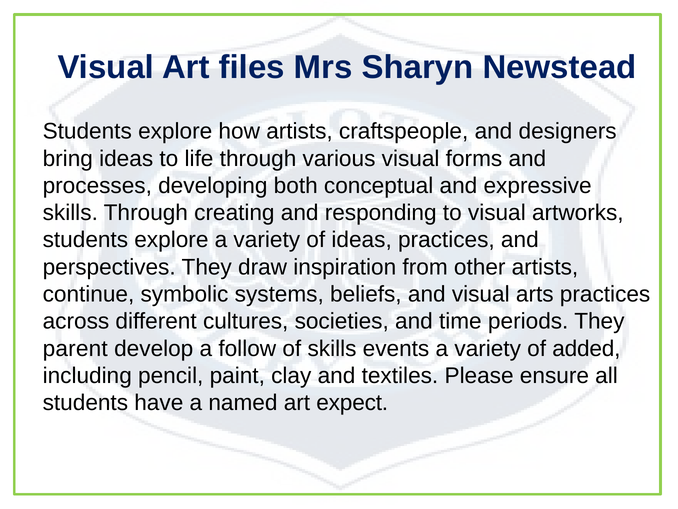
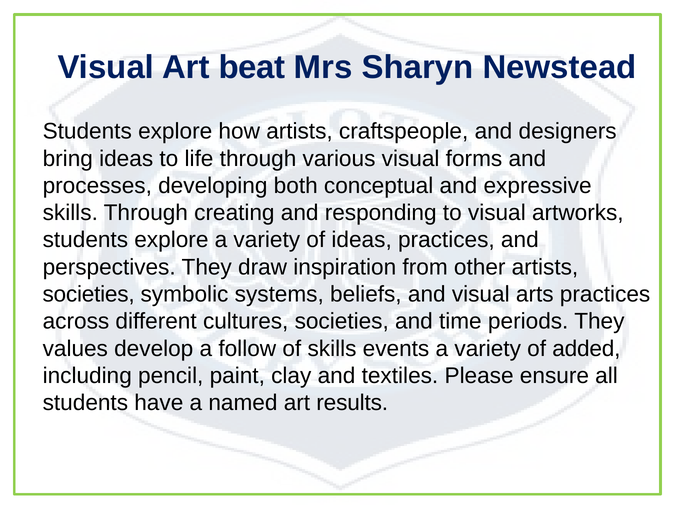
files: files -> beat (252, 67)
continue: continue -> societies (89, 294)
parent: parent -> values (75, 348)
expect: expect -> results (352, 403)
